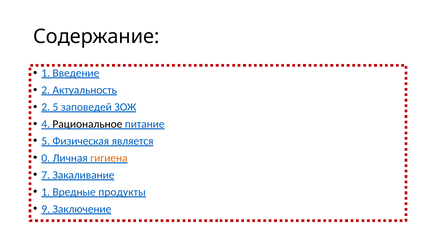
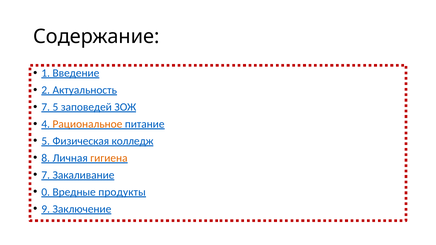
2: 2 -> 7 (46, 107)
Рациональное colour: black -> orange (87, 124)
является: является -> колледж (133, 141)
0: 0 -> 8 (46, 158)
1: 1 -> 0 (46, 192)
